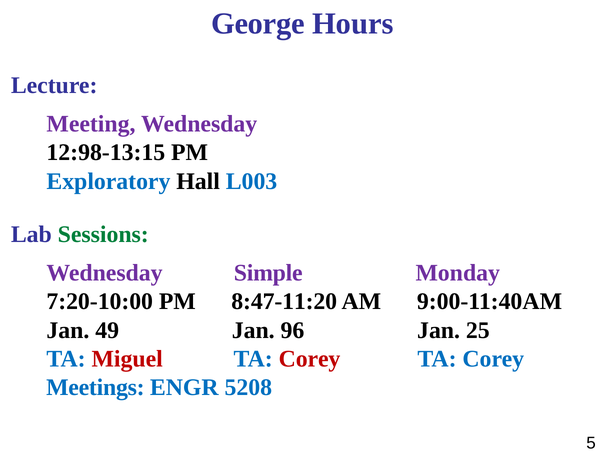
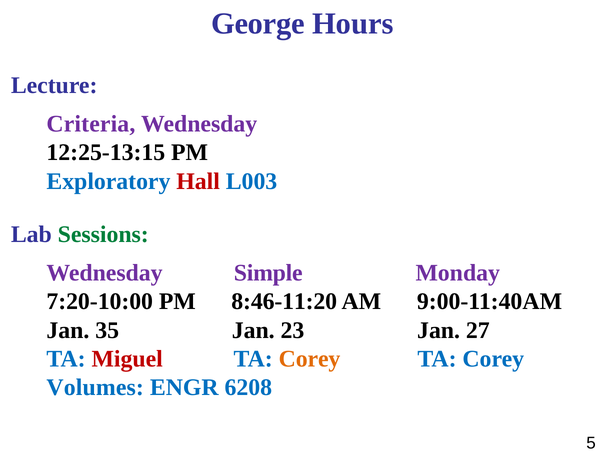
Meeting: Meeting -> Criteria (91, 124)
12:98-13:15: 12:98-13:15 -> 12:25-13:15 (106, 153)
Hall colour: black -> red (198, 181)
8:47-11:20: 8:47-11:20 -> 8:46-11:20 (284, 302)
49: 49 -> 35 (107, 330)
96: 96 -> 23 (292, 330)
25: 25 -> 27 (478, 330)
Corey colour: red -> orange (310, 359)
Meetings: Meetings -> Volumes (95, 387)
5208: 5208 -> 6208 (248, 387)
